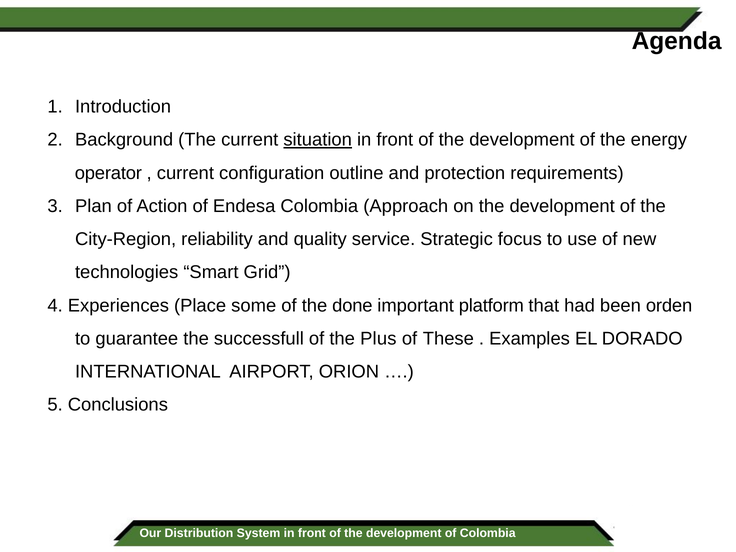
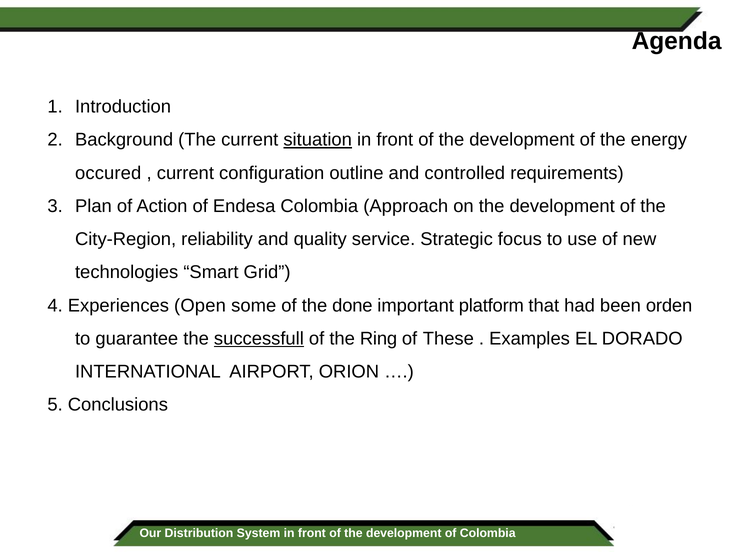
operator: operator -> occured (108, 173)
protection: protection -> controlled (465, 173)
Place: Place -> Open (200, 305)
successfull underline: none -> present (259, 339)
Plus: Plus -> Ring (379, 339)
